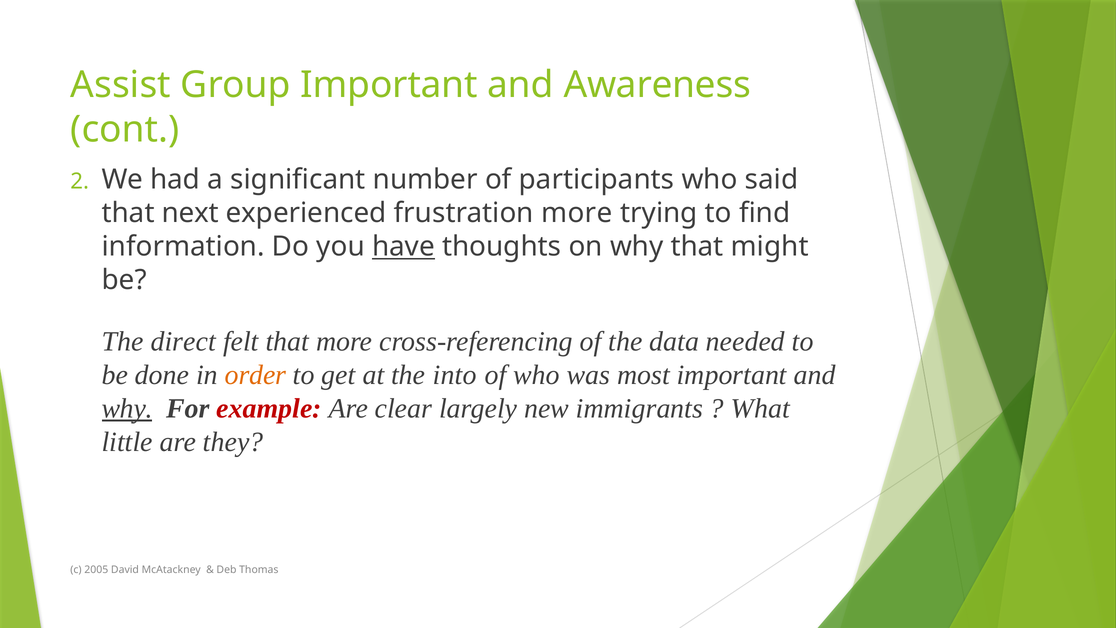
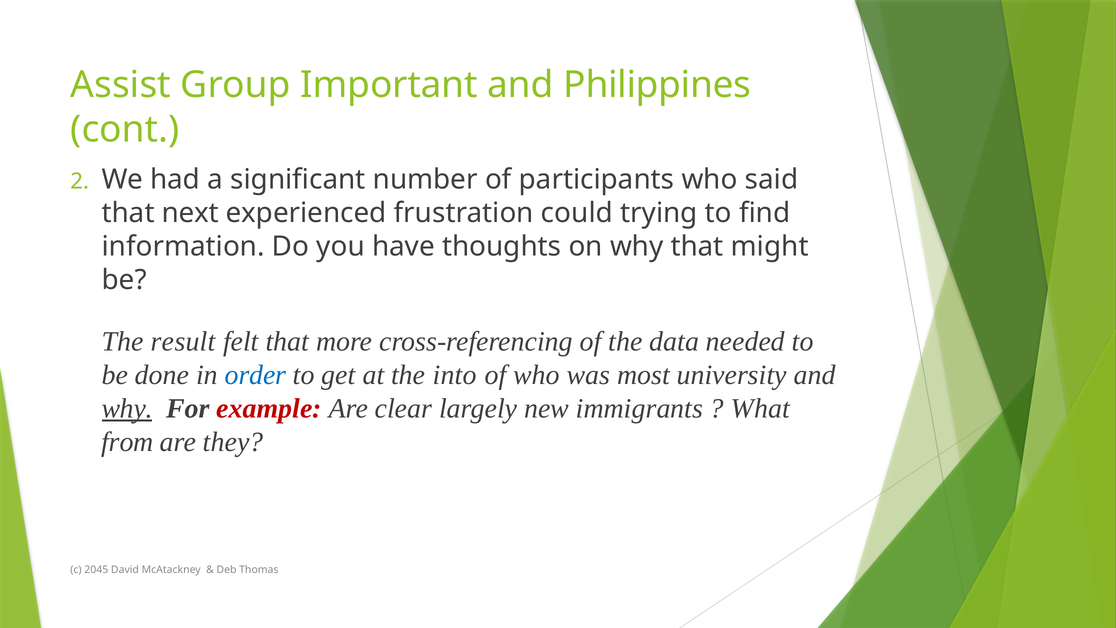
Awareness: Awareness -> Philippines (657, 85)
frustration more: more -> could (577, 213)
have underline: present -> none (403, 247)
direct: direct -> result (183, 341)
order colour: orange -> blue (256, 375)
most important: important -> university (732, 375)
little: little -> from (127, 442)
2005: 2005 -> 2045 (96, 570)
